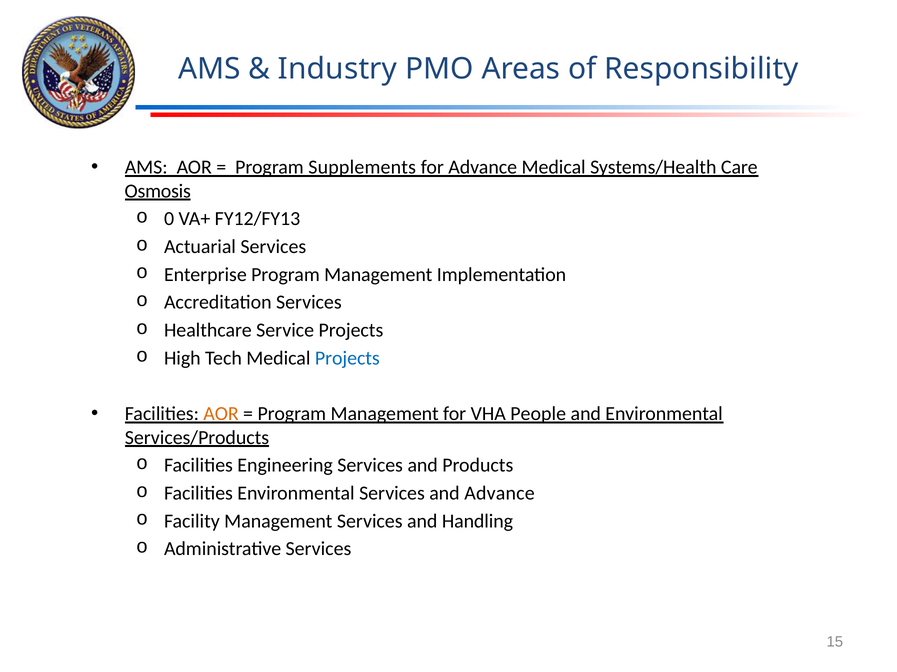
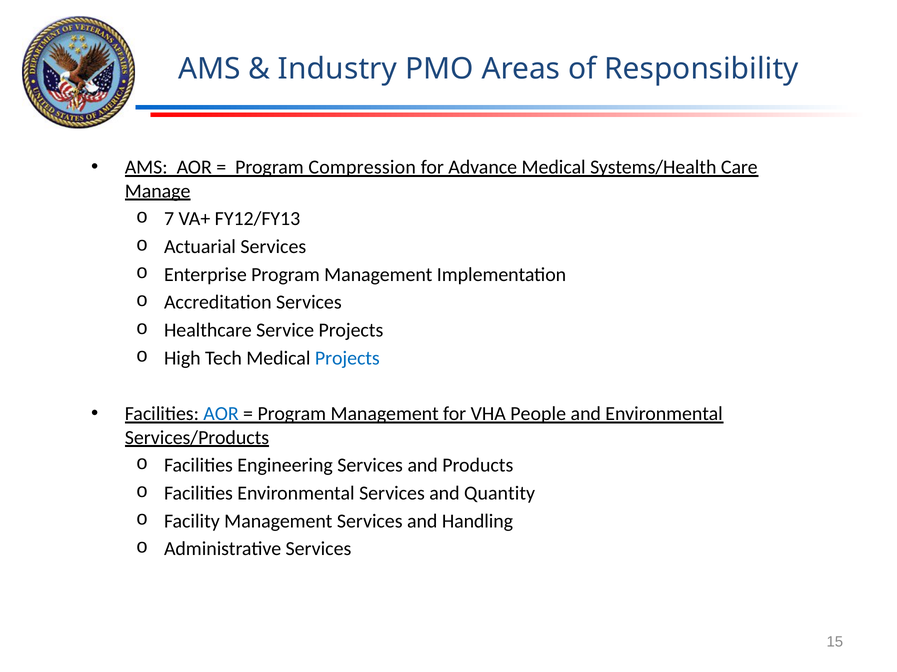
Supplements: Supplements -> Compression (362, 167)
Osmosis: Osmosis -> Manage (158, 191)
0: 0 -> 7 (169, 219)
AOR colour: orange -> blue (221, 414)
and Advance: Advance -> Quantity (500, 494)
